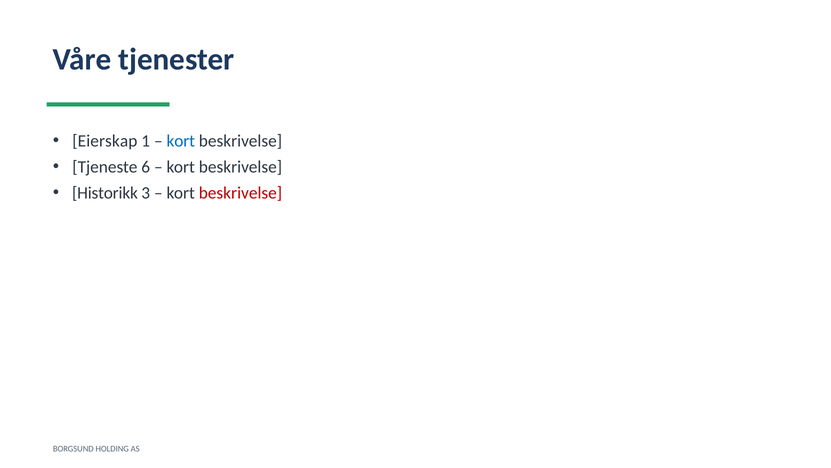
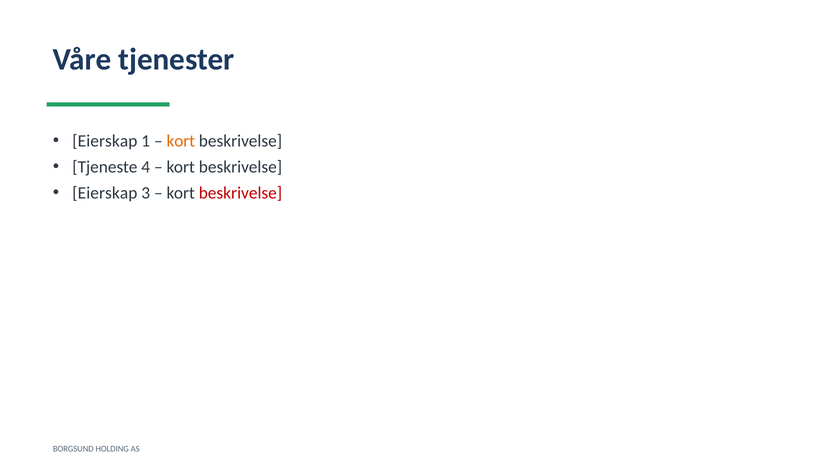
kort colour: blue -> orange (181, 141)
6: 6 -> 4 (146, 167)
Historikk: Historikk -> Eierskap (105, 193)
